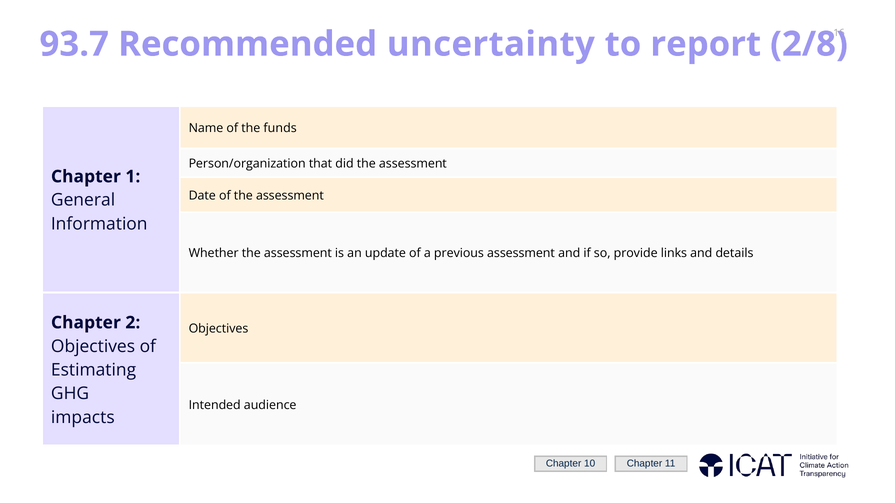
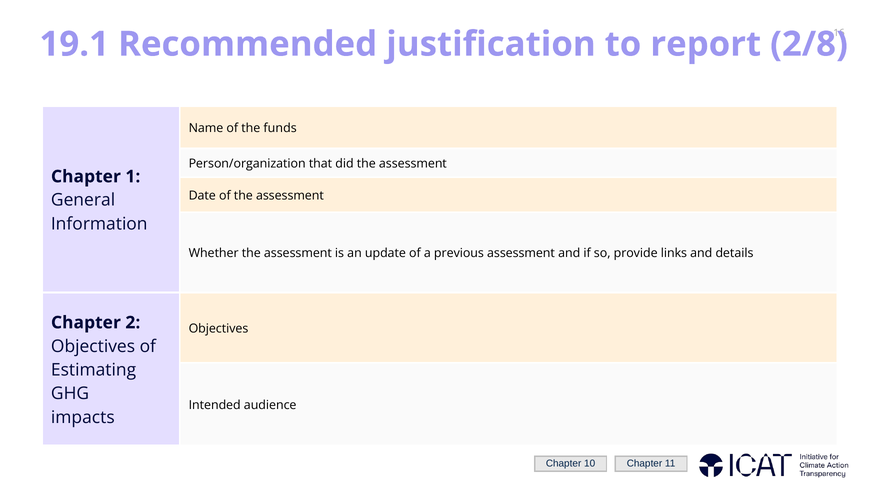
93.7: 93.7 -> 19.1 (74, 44)
uncertainty: uncertainty -> justification (491, 44)
